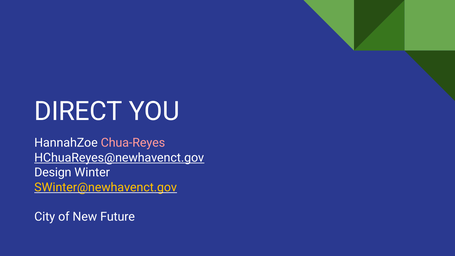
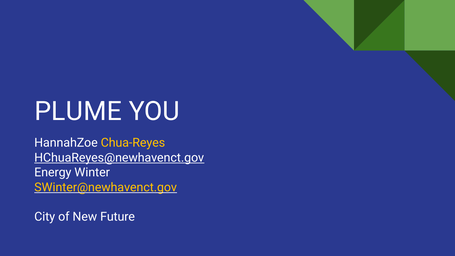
DIRECT: DIRECT -> PLUME (78, 111)
Chua-Reyes colour: pink -> yellow (133, 143)
Design: Design -> Energy (53, 172)
